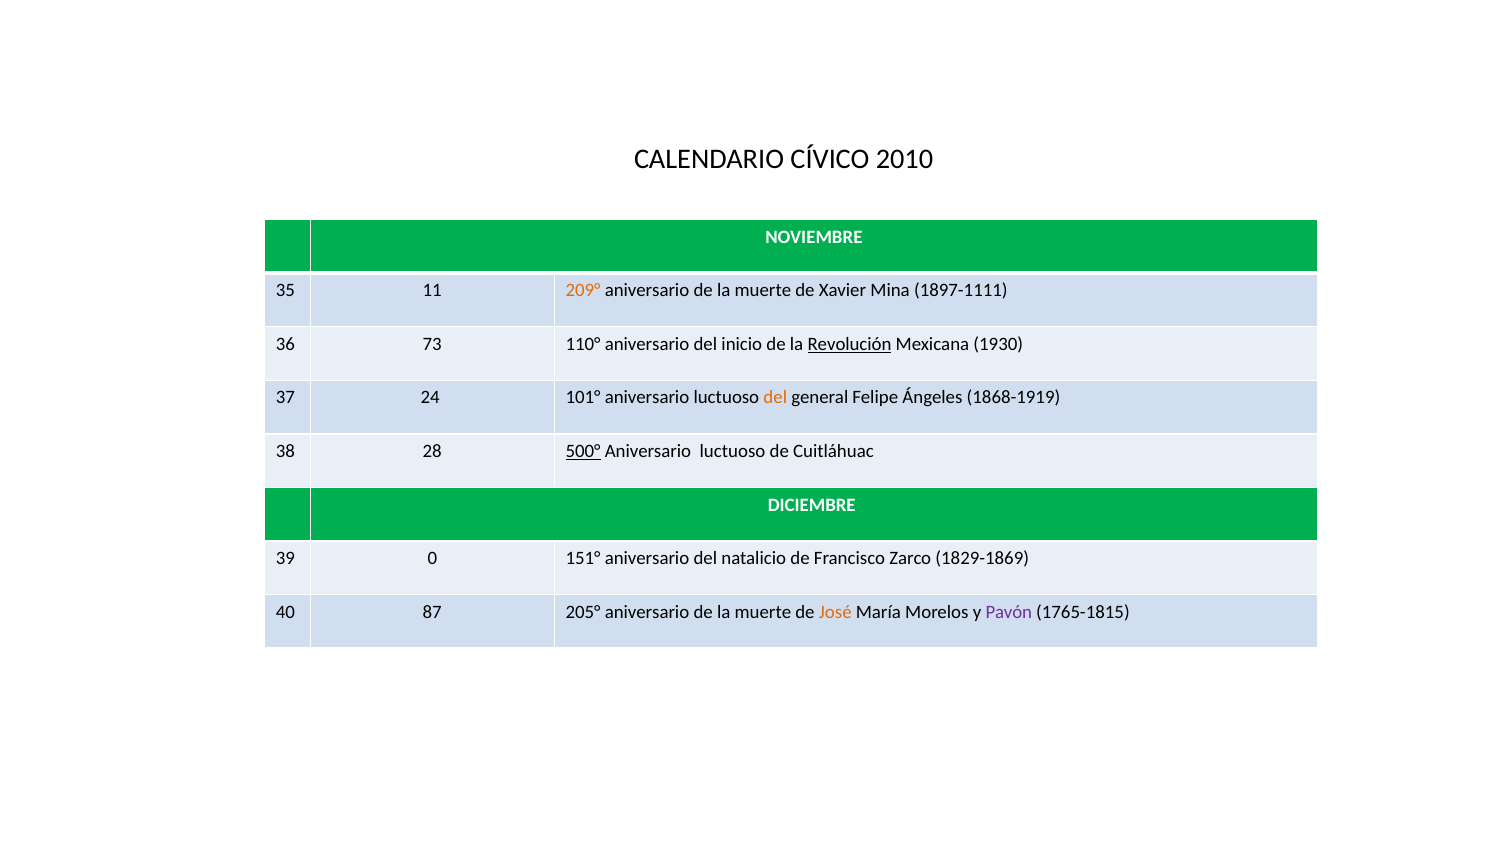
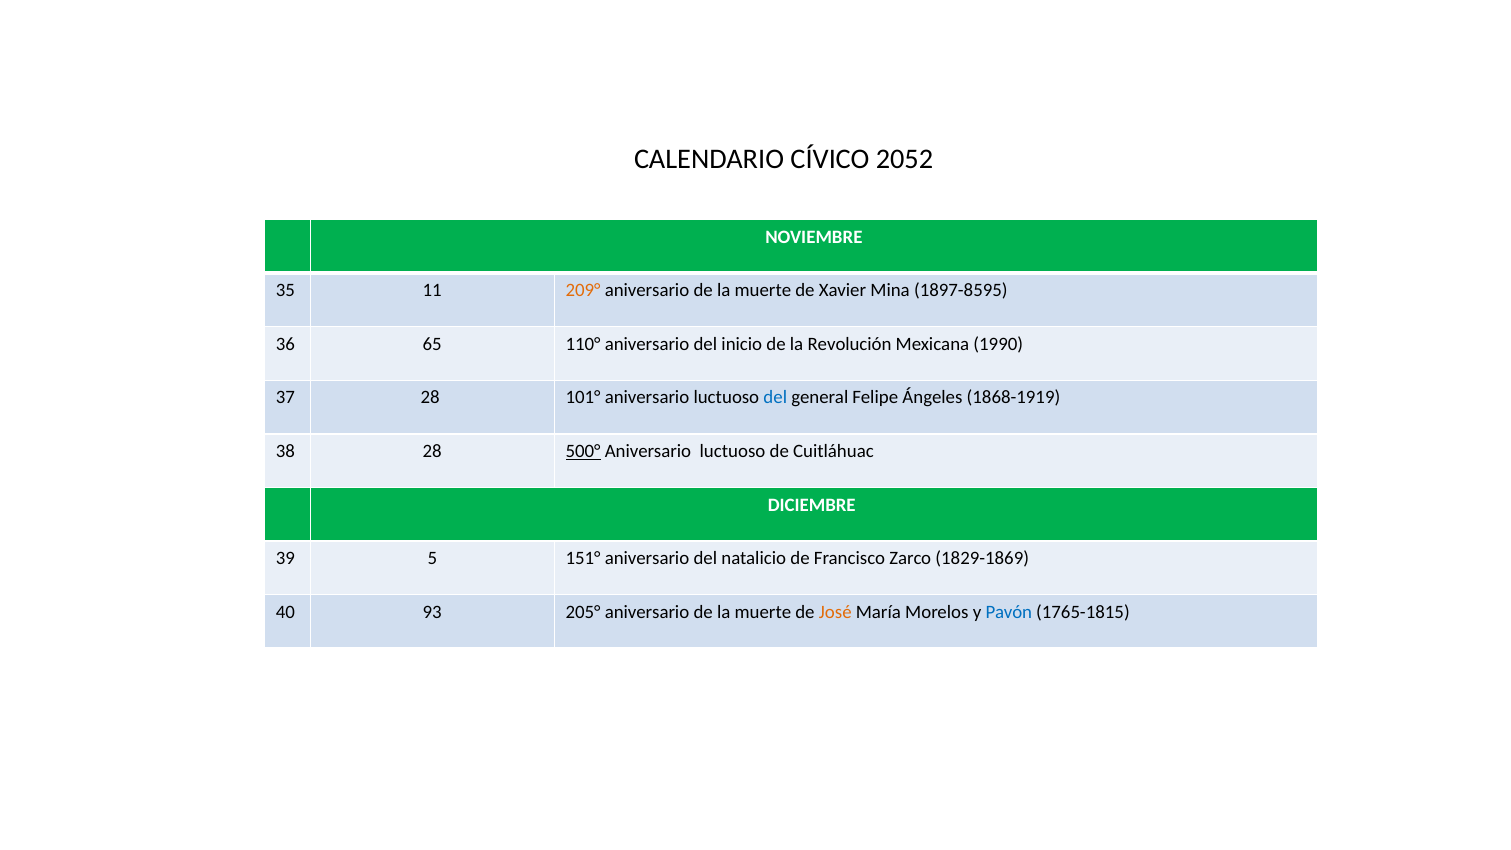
2010: 2010 -> 2052 (904, 159)
1897-1111: 1897-1111 -> 1897-8595 (961, 291)
73: 73 -> 65 (432, 344)
Revolución underline: present -> none (850, 344)
1930: 1930 -> 1990 (998, 344)
37 24: 24 -> 28 (430, 398)
del colour: orange -> blue (775, 398)
0: 0 -> 5 (432, 558)
87: 87 -> 93 (432, 612)
Pavón colour: purple -> blue (1009, 612)
